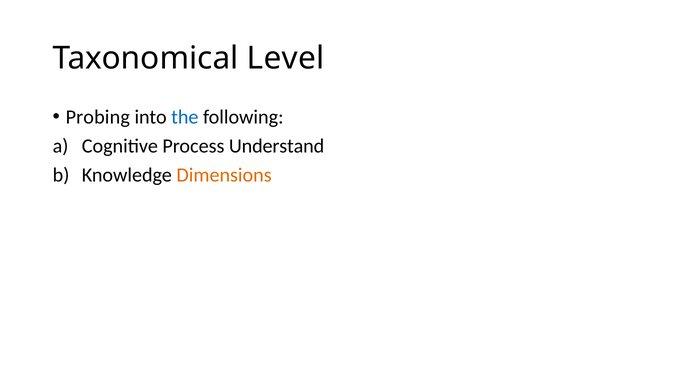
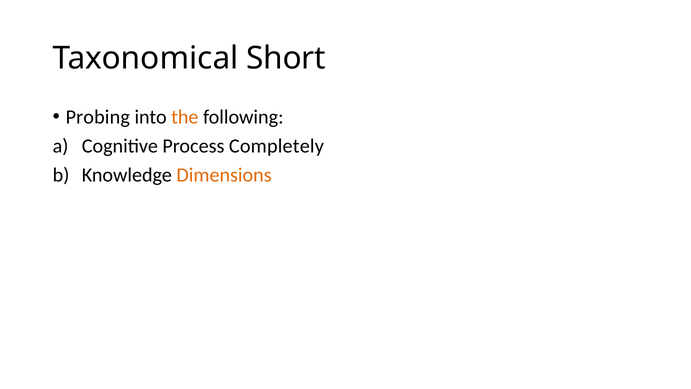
Level: Level -> Short (286, 58)
the colour: blue -> orange (185, 117)
Understand: Understand -> Completely (276, 146)
